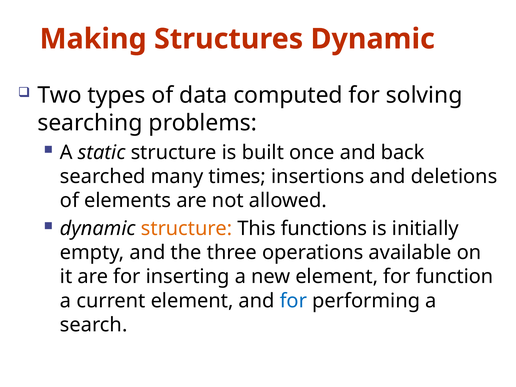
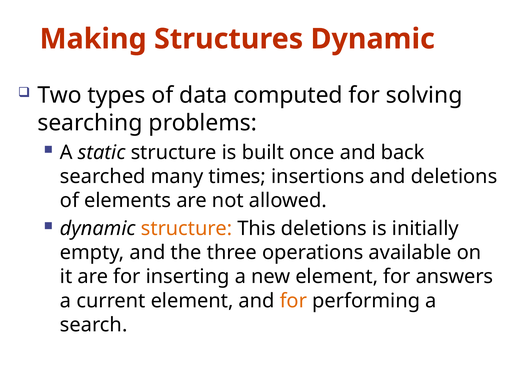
This functions: functions -> deletions (324, 229)
function: function -> answers (454, 277)
for colour: blue -> orange (293, 301)
